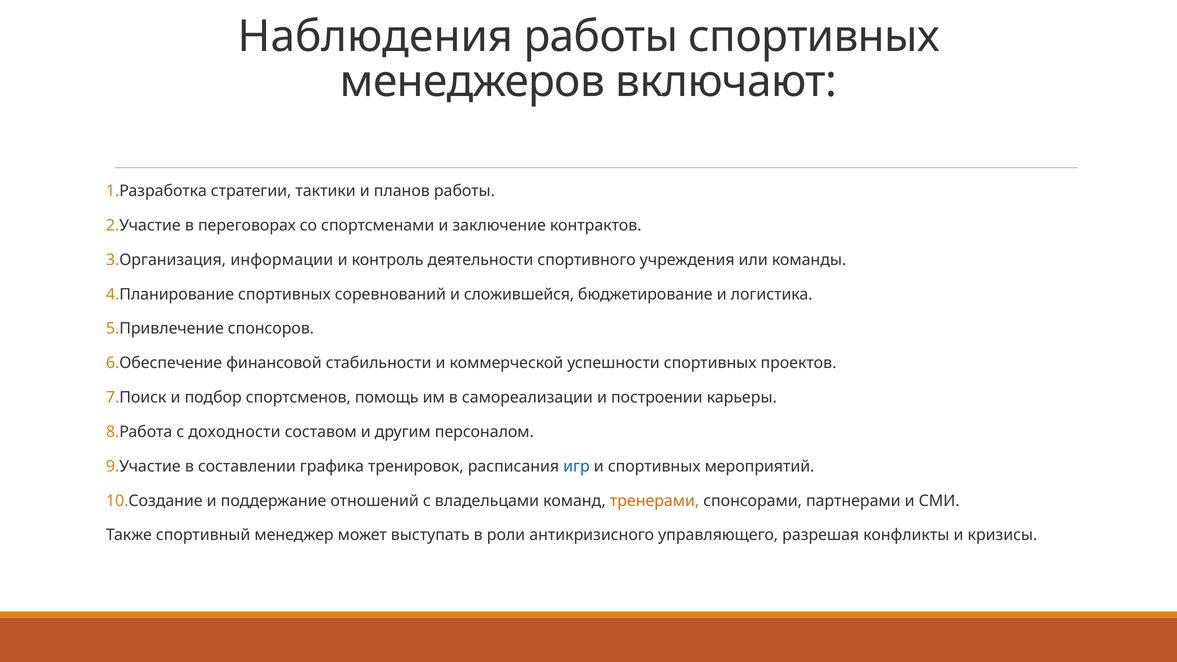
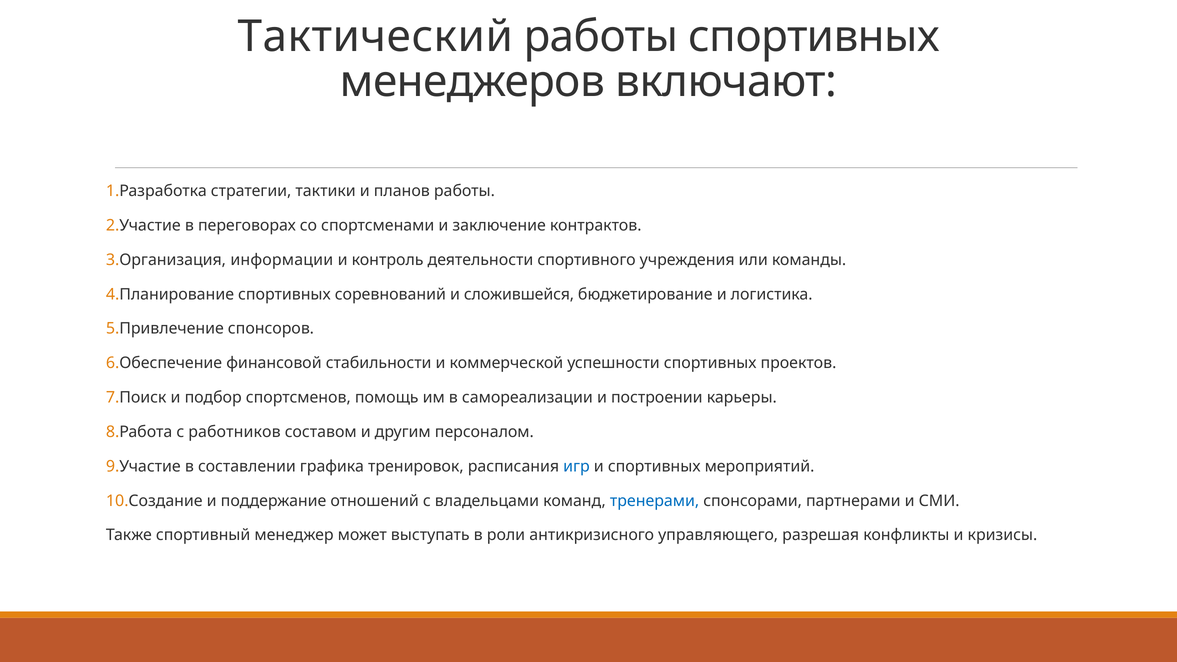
Наблюдения: Наблюдения -> Тактический (375, 37)
доходности: доходности -> работников (234, 432)
тренерами colour: orange -> blue (655, 501)
